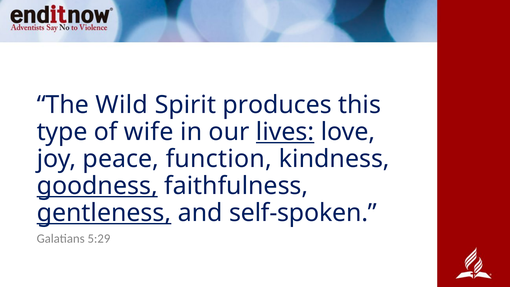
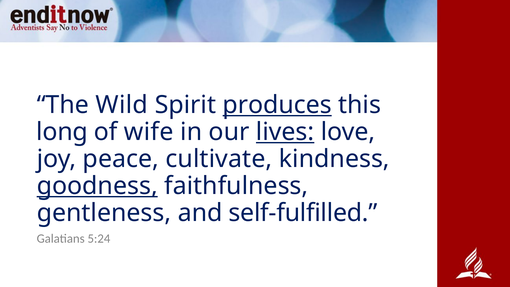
produces underline: none -> present (277, 105)
type: type -> long (62, 132)
function: function -> cultivate (219, 159)
gentleness underline: present -> none (104, 213)
self-spoken: self-spoken -> self-fulfilled (303, 213)
5:29: 5:29 -> 5:24 (99, 239)
